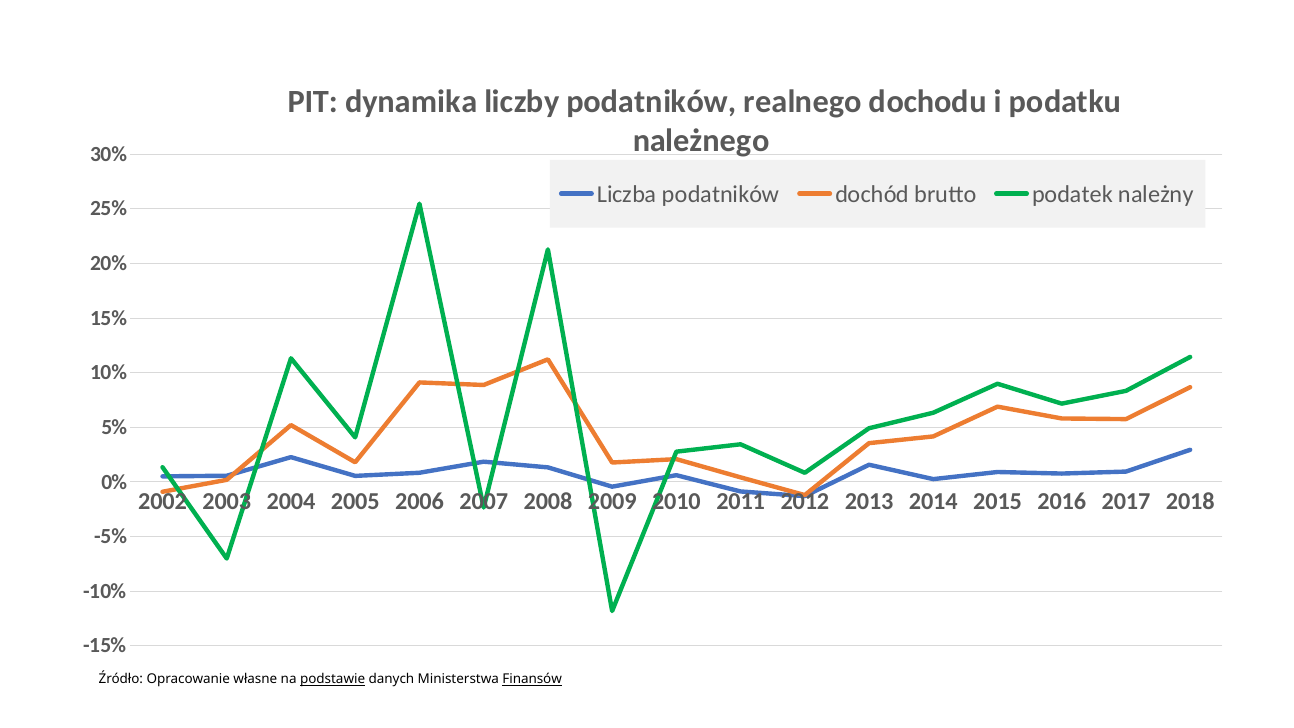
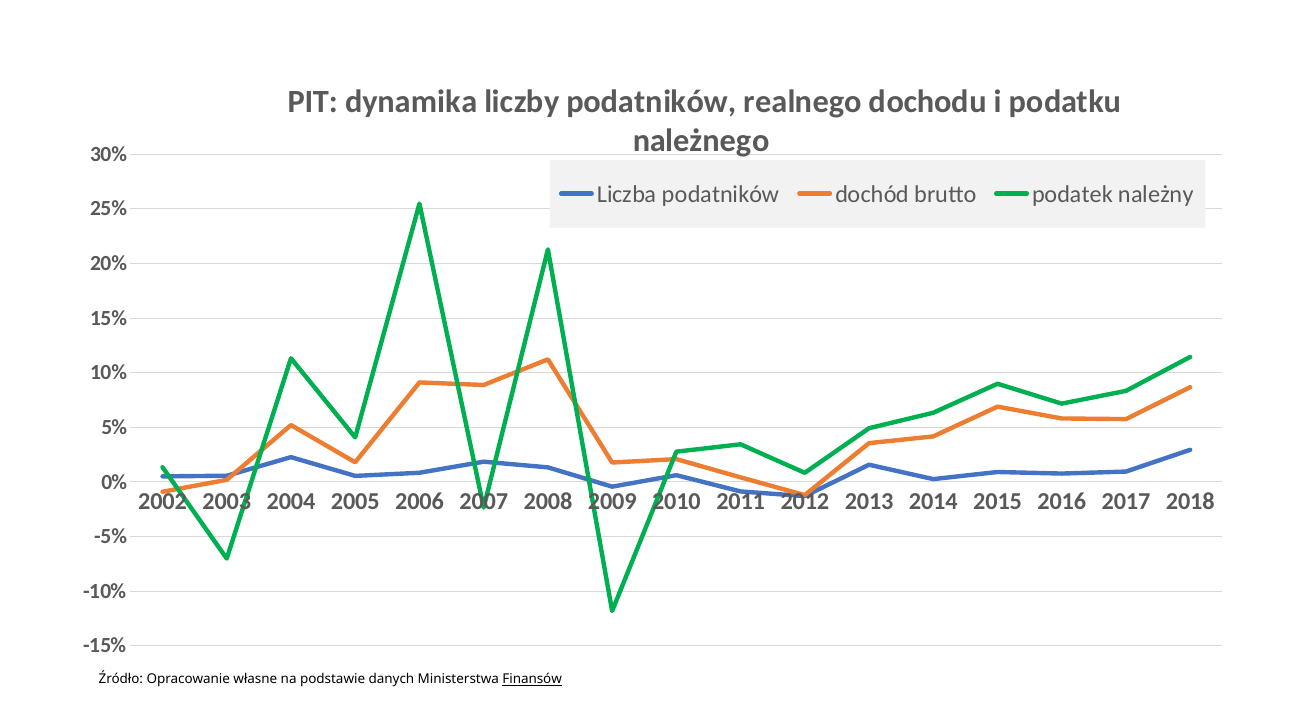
podstawie underline: present -> none (333, 679)
